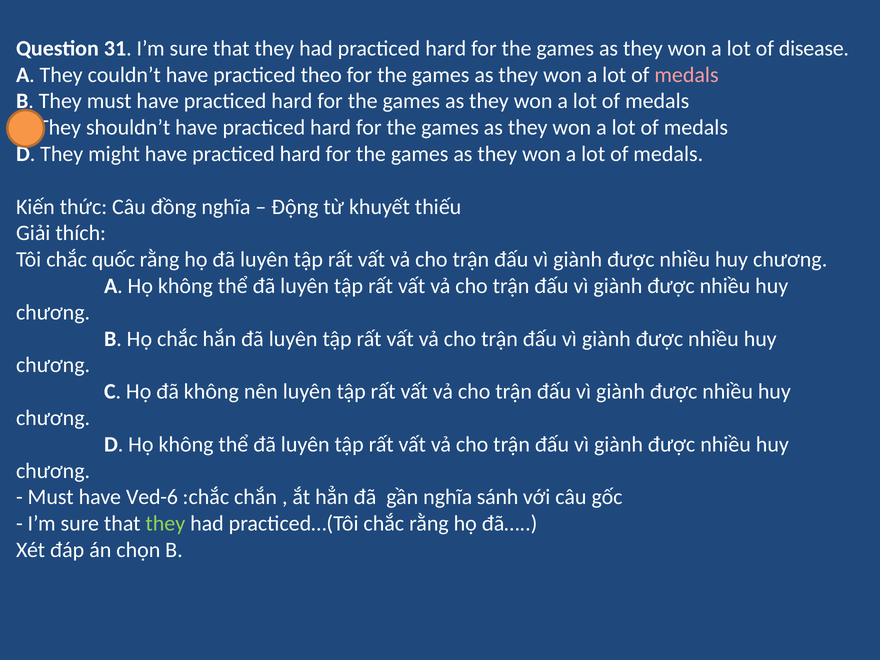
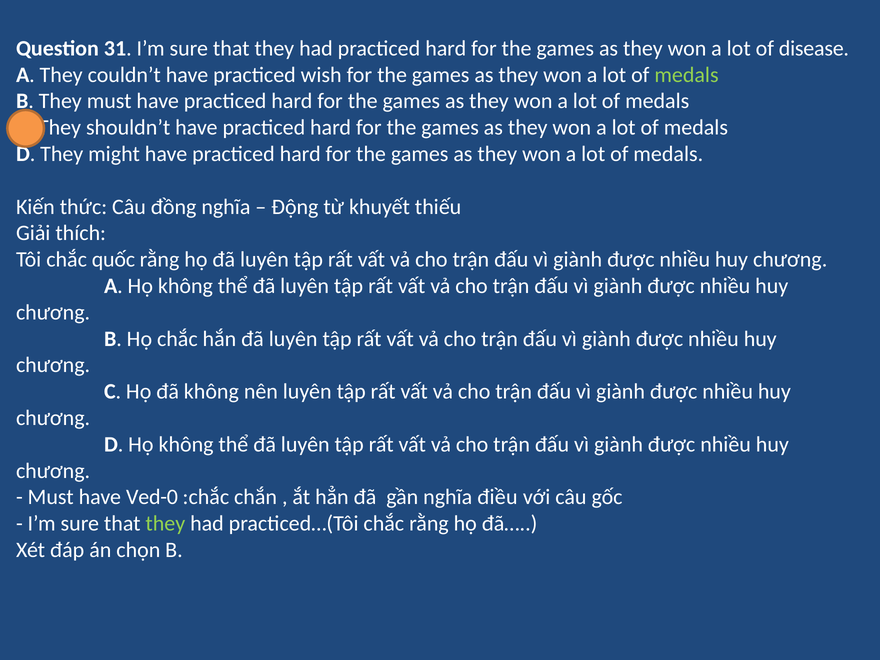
theo: theo -> wish (321, 75)
medals colour: pink -> light green (687, 75)
Ved-6: Ved-6 -> Ved-0 (152, 497)
sánh: sánh -> điều (497, 497)
